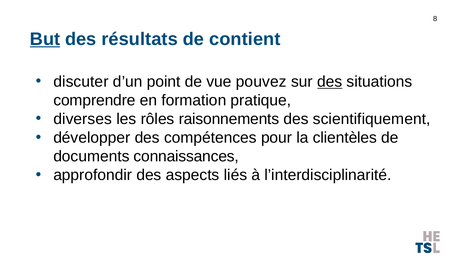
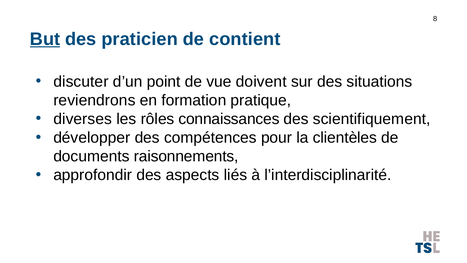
résultats: résultats -> praticien (140, 39)
pouvez: pouvez -> doivent (261, 82)
des underline: present -> none (330, 82)
comprendre: comprendre -> reviendrons (94, 100)
raisonnements: raisonnements -> connaissances (229, 119)
connaissances: connaissances -> raisonnements (186, 156)
